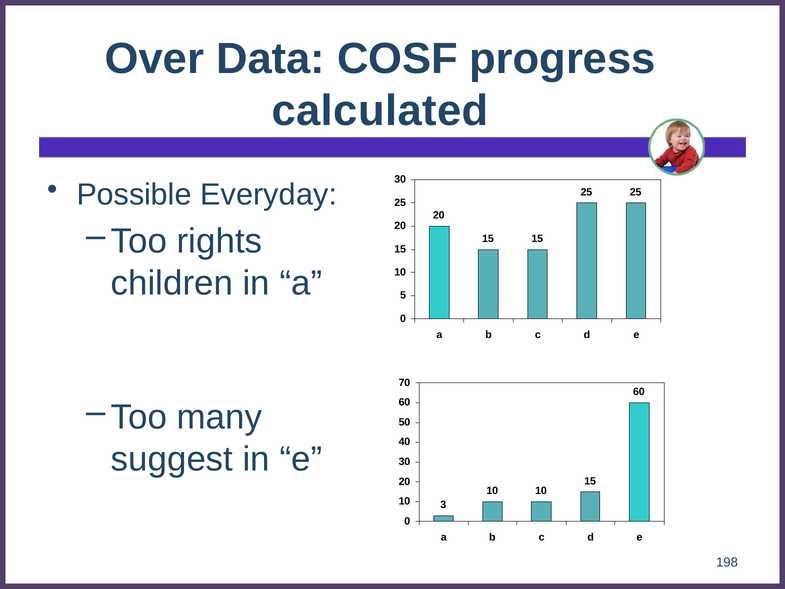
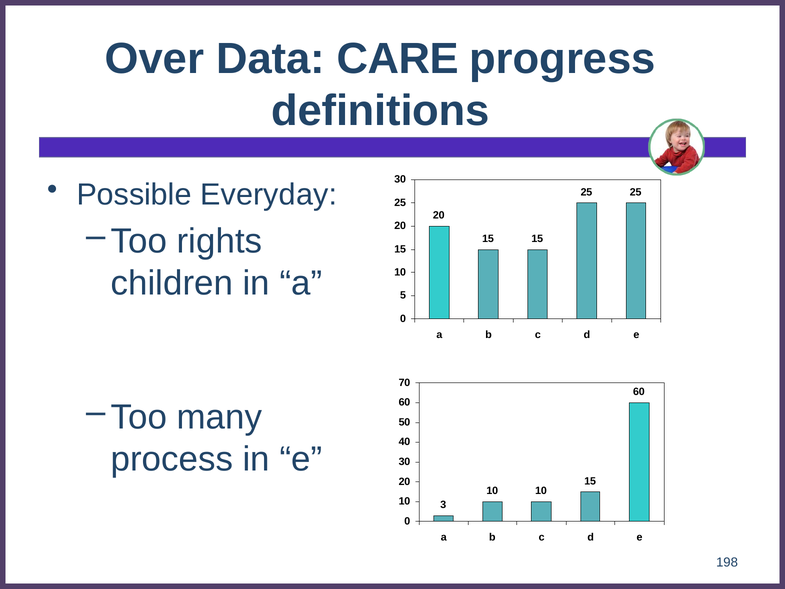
COSF: COSF -> CARE (398, 59)
calculated: calculated -> definitions (380, 111)
suggest: suggest -> process (172, 459)
